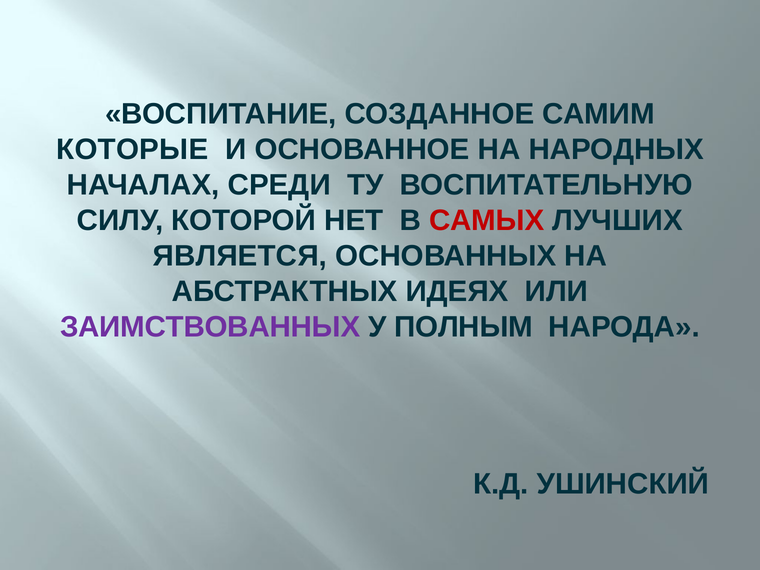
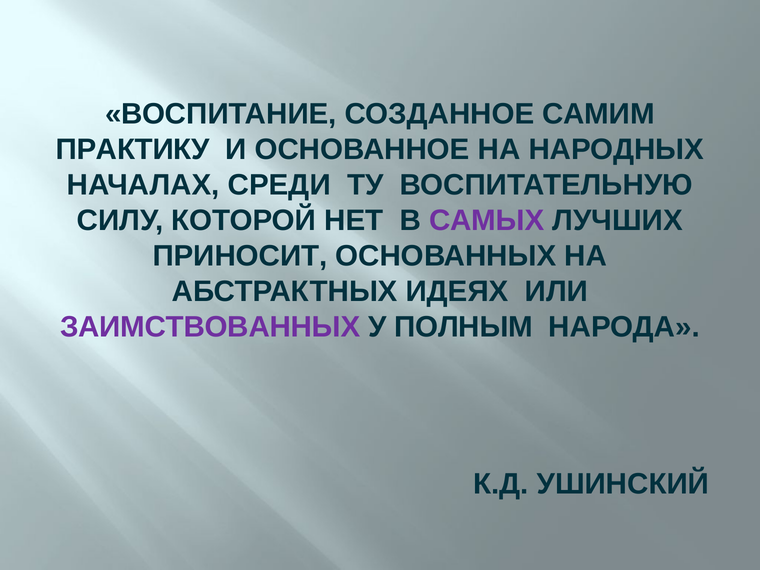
КОТОРЫЕ: КОТОРЫЕ -> ПРАКТИКУ (133, 149)
САМЫХ colour: red -> purple (487, 220)
ЯВЛЯЕТСЯ: ЯВЛЯЕТСЯ -> ПРИНОСИТ (240, 256)
